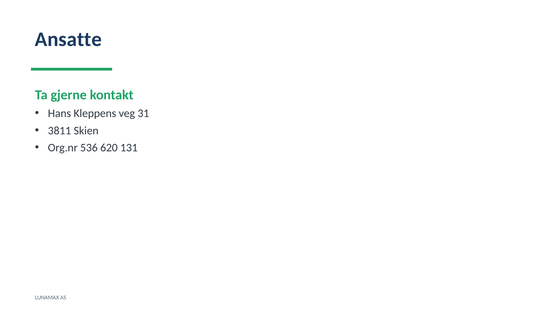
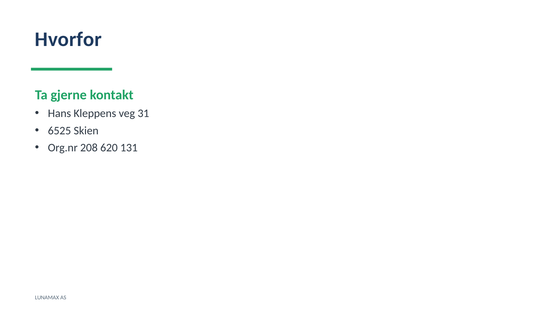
Ansatte: Ansatte -> Hvorfor (68, 39)
3811: 3811 -> 6525 (59, 130)
536: 536 -> 208 (89, 147)
